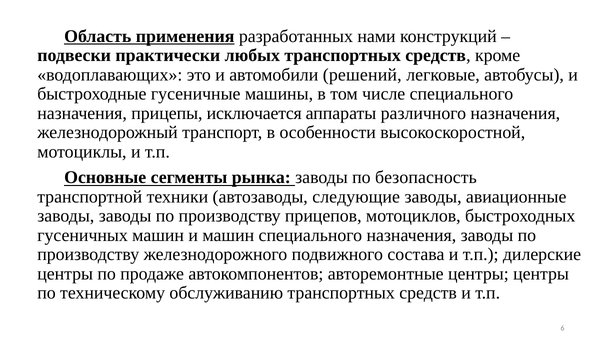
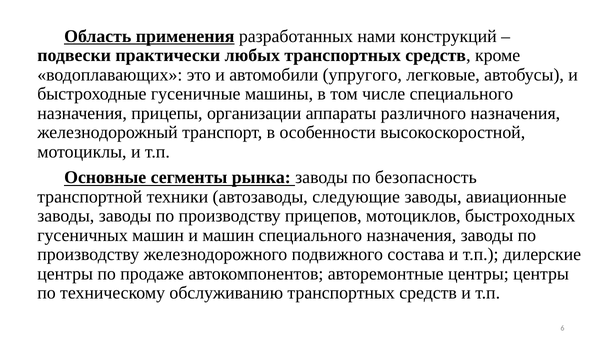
решений: решений -> упругого (362, 75)
исключается: исключается -> организации (254, 113)
